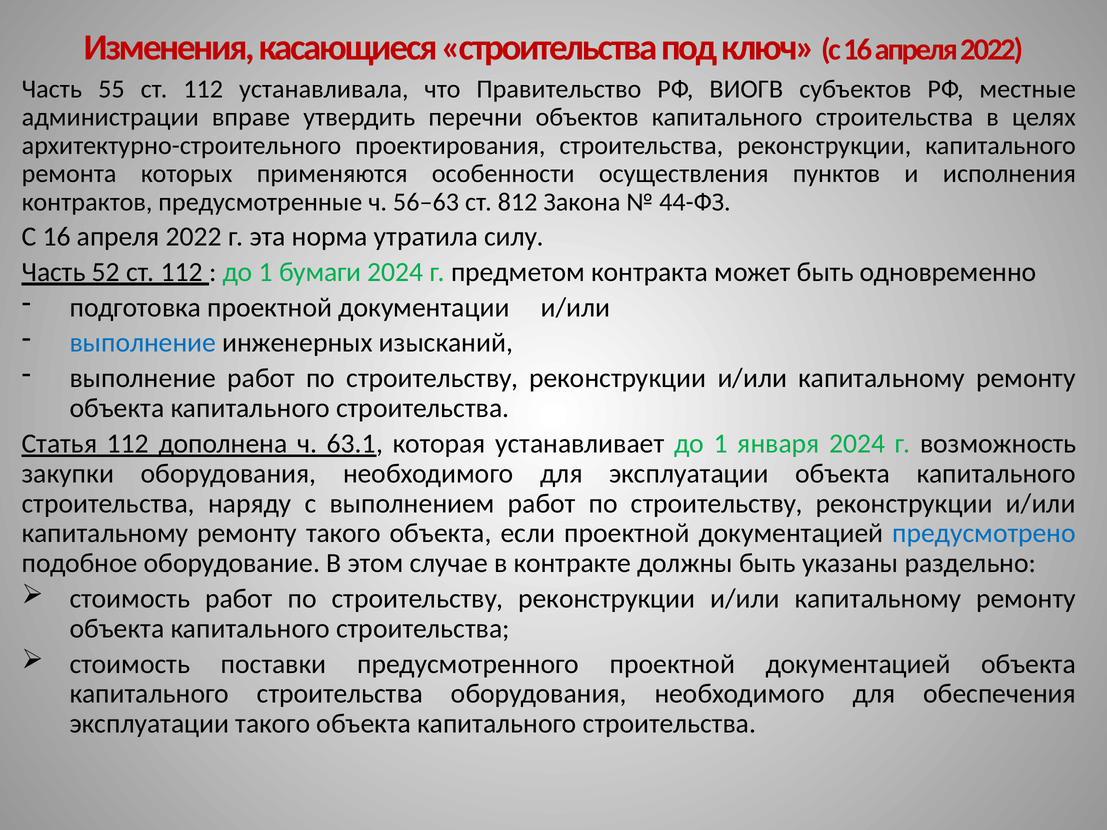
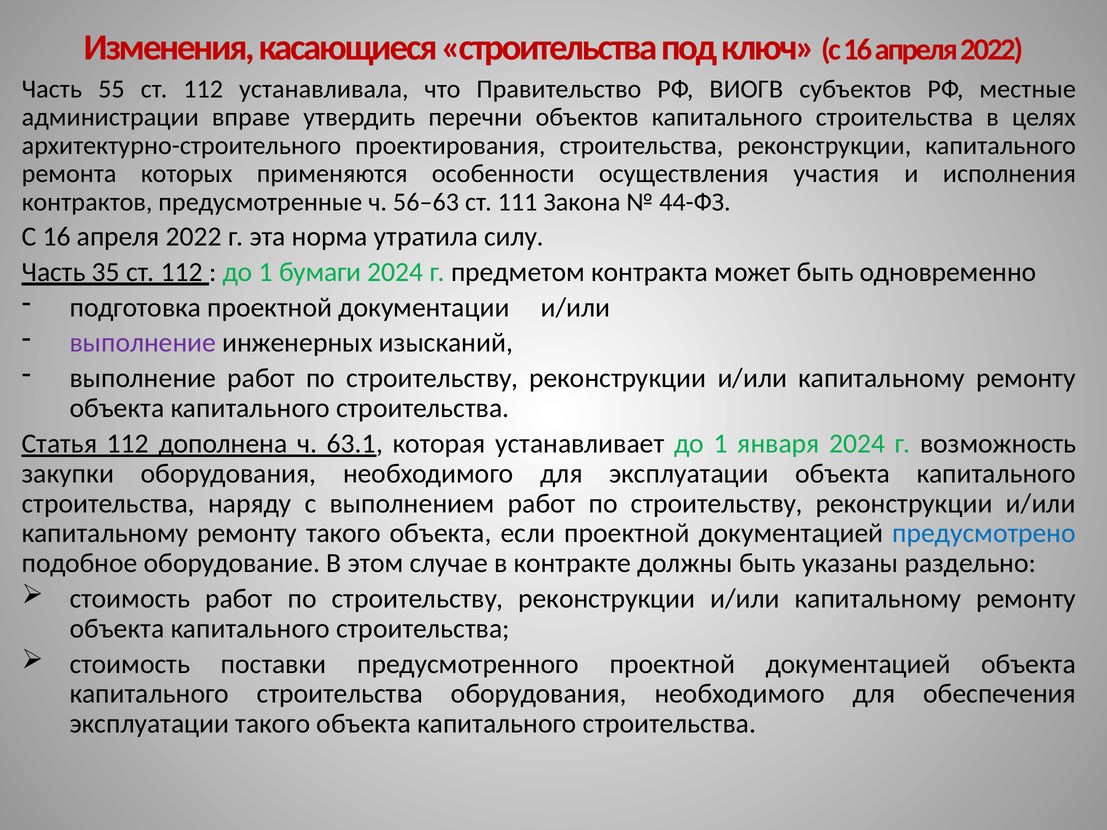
пунктов: пунктов -> участия (836, 174)
812: 812 -> 111 (518, 202)
52: 52 -> 35 (106, 272)
выполнение colour: blue -> purple (143, 343)
